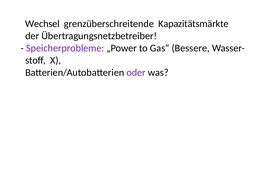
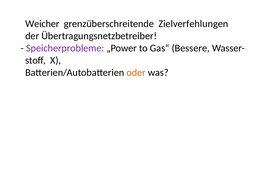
Wechsel: Wechsel -> Weicher (42, 24)
Kapazitätsmärkte: Kapazitätsmärkte -> Zielverfehlungen (193, 24)
oder colour: purple -> orange (136, 72)
